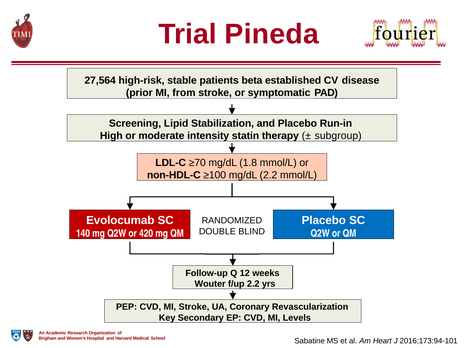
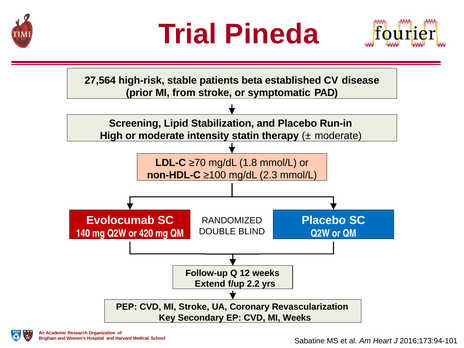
subgroup: subgroup -> moderate (338, 136)
mg/dL 2.2: 2.2 -> 2.3 (268, 175)
Wouter: Wouter -> Extend (210, 284)
MI Levels: Levels -> Weeks (297, 318)
